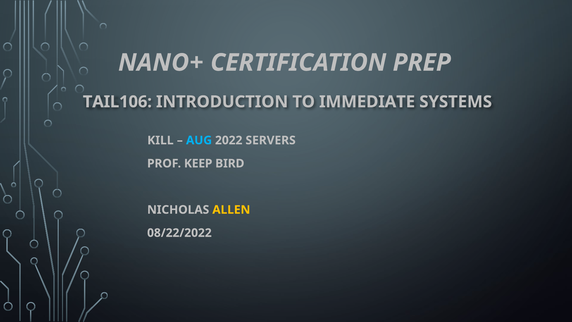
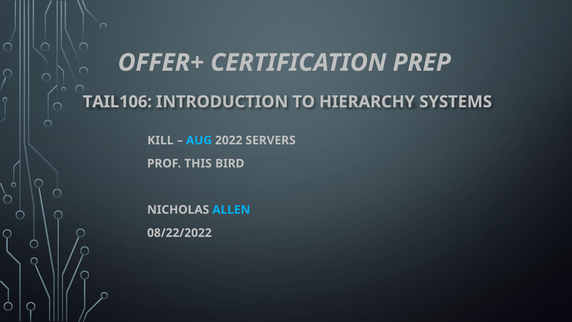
NANO+: NANO+ -> OFFER+ (161, 63)
IMMEDIATE: IMMEDIATE -> HIERARCHY (367, 102)
KEEP: KEEP -> THIS (198, 163)
ALLEN colour: yellow -> light blue (231, 210)
